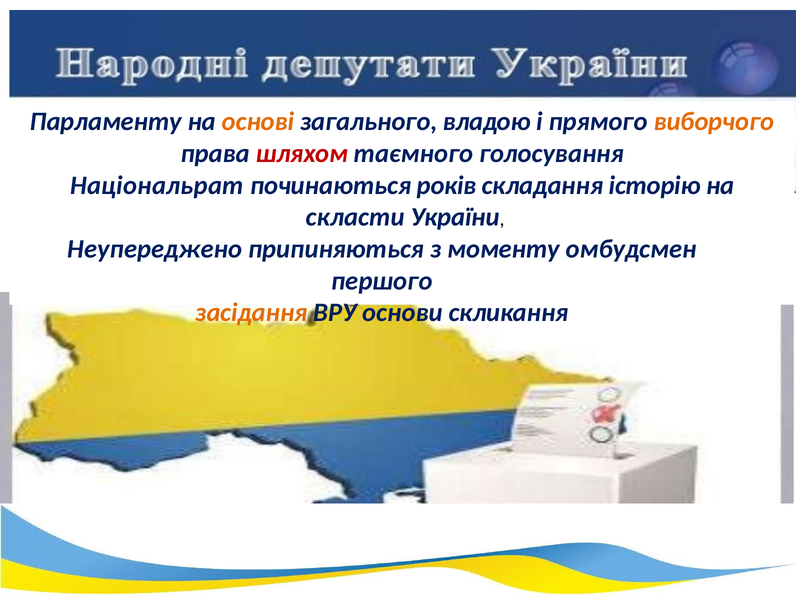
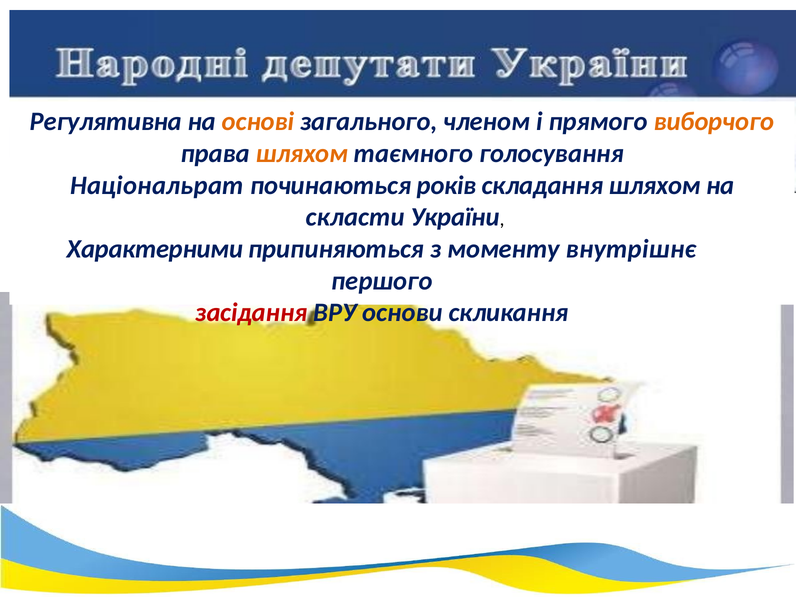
Парламенту: Парламенту -> Регулятивна (106, 122)
владою: владою -> членом (487, 122)
шляхом colour: red -> orange (302, 154)
складання історію: історію -> шляхом (655, 185)
Неупереджено: Неупереджено -> Характерними (155, 249)
омбудсмен: омбудсмен -> внутрішнє (631, 249)
засідання colour: orange -> red (251, 313)
